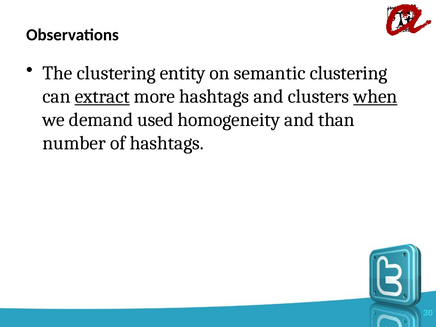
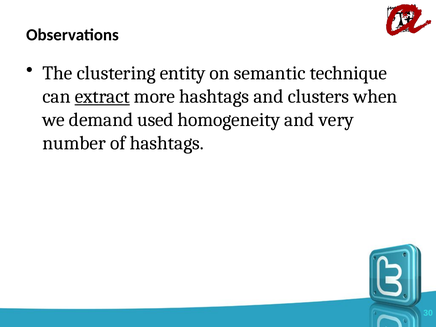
semantic clustering: clustering -> technique (349, 73)
when underline: present -> none (375, 97)
than: than -> very (336, 120)
